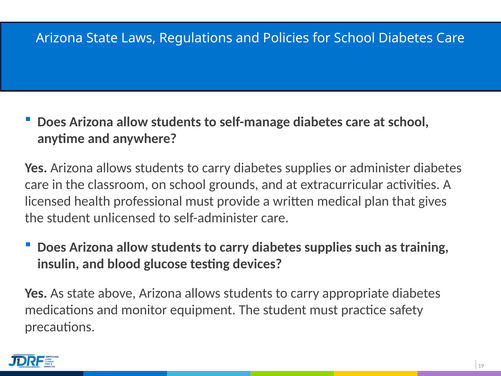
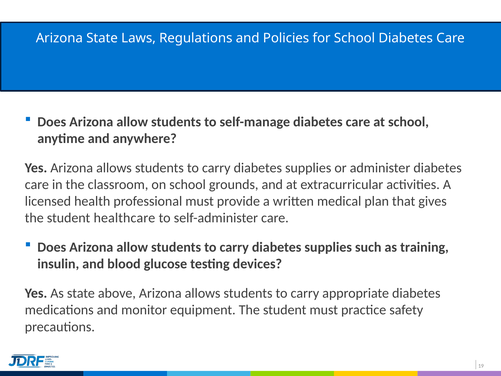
unlicensed: unlicensed -> healthcare (124, 218)
